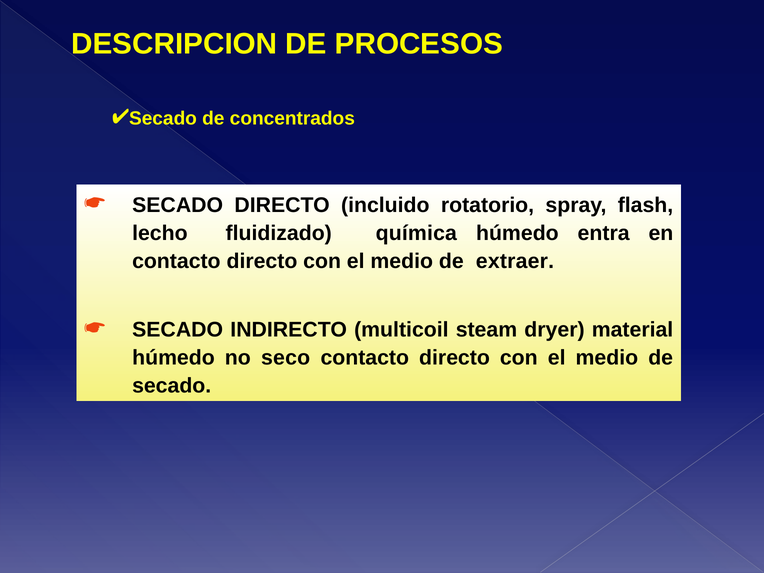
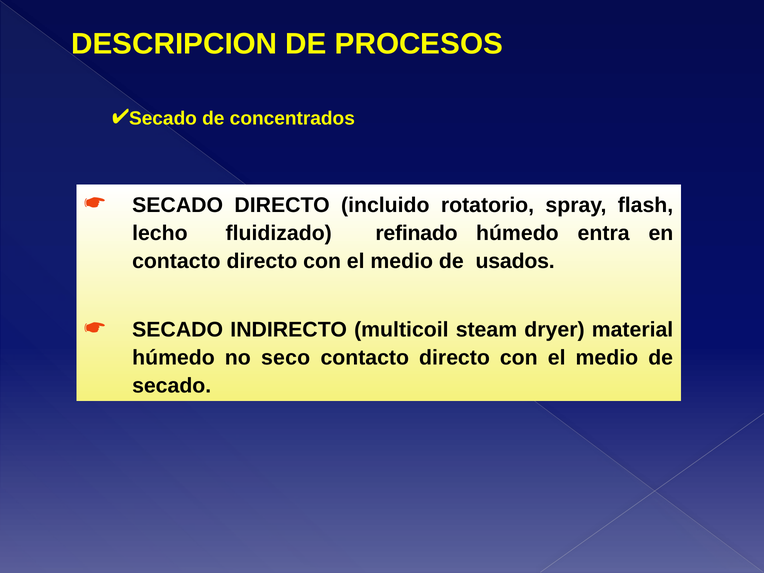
química: química -> refinado (416, 233)
extraer: extraer -> usados (515, 261)
